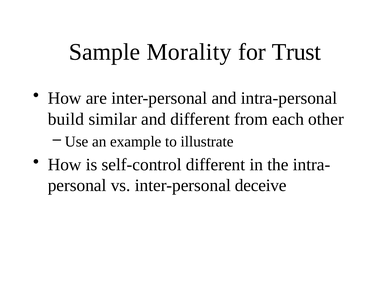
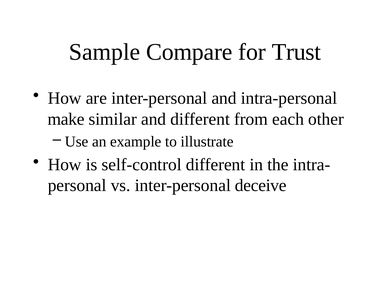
Morality: Morality -> Compare (189, 52)
build: build -> make (66, 119)
